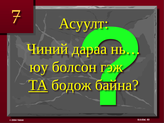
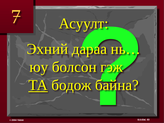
Чиний: Чиний -> Эхний (47, 49)
